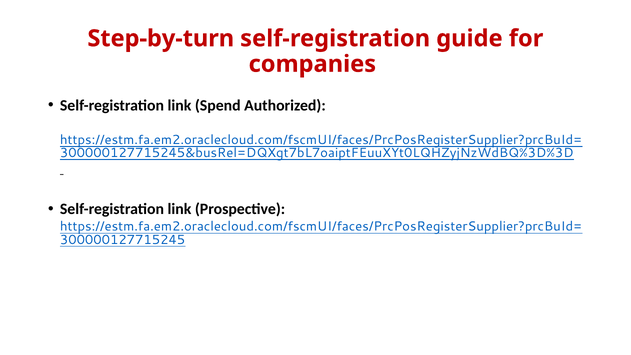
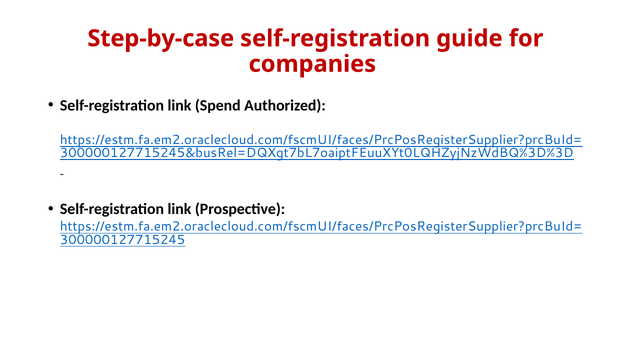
Step-by-turn: Step-by-turn -> Step-by-case (161, 38)
